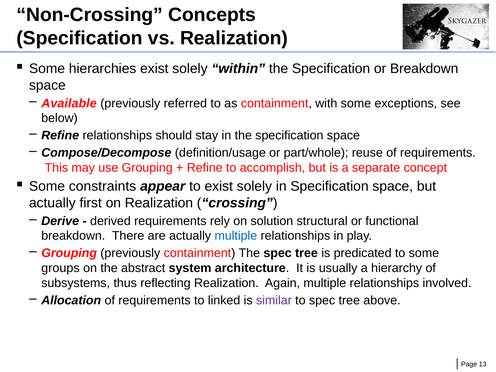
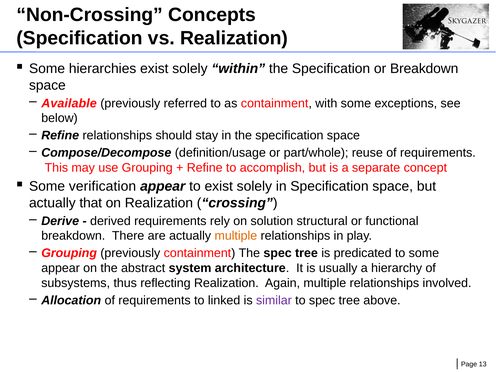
constraints: constraints -> verification (102, 186)
first: first -> that (91, 203)
multiple colour: blue -> orange (236, 236)
groups: groups -> appear (61, 268)
